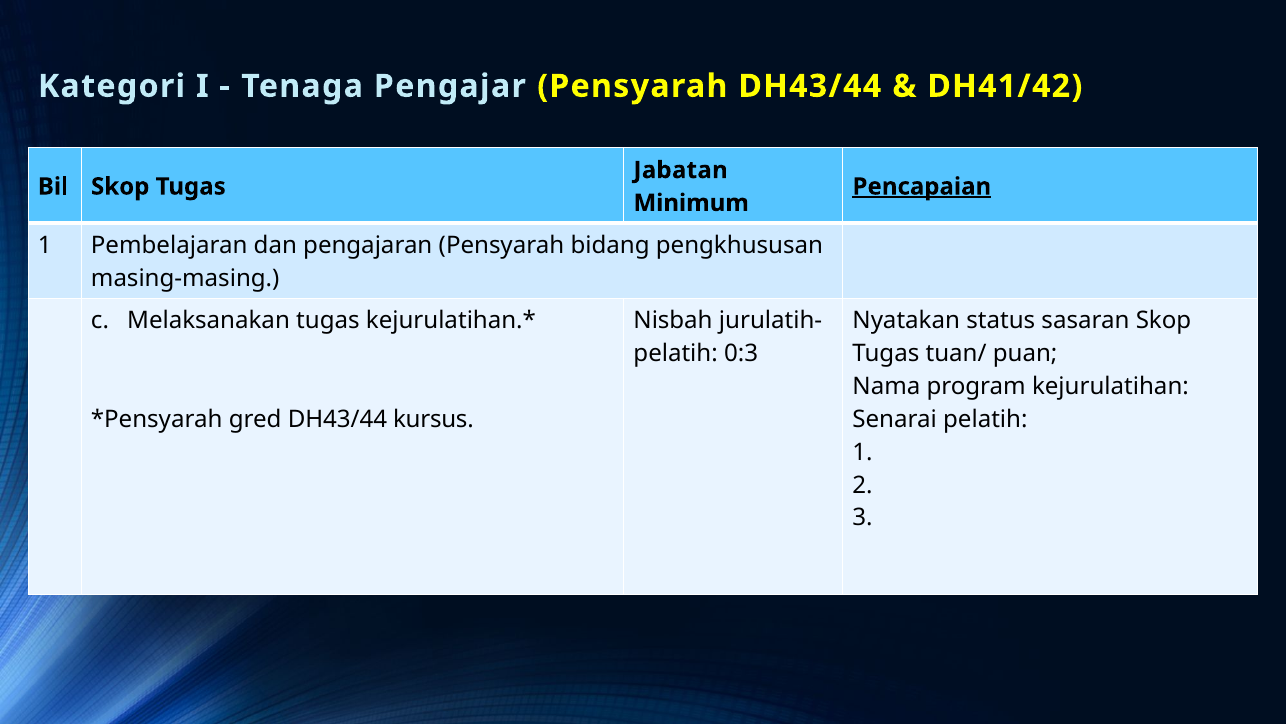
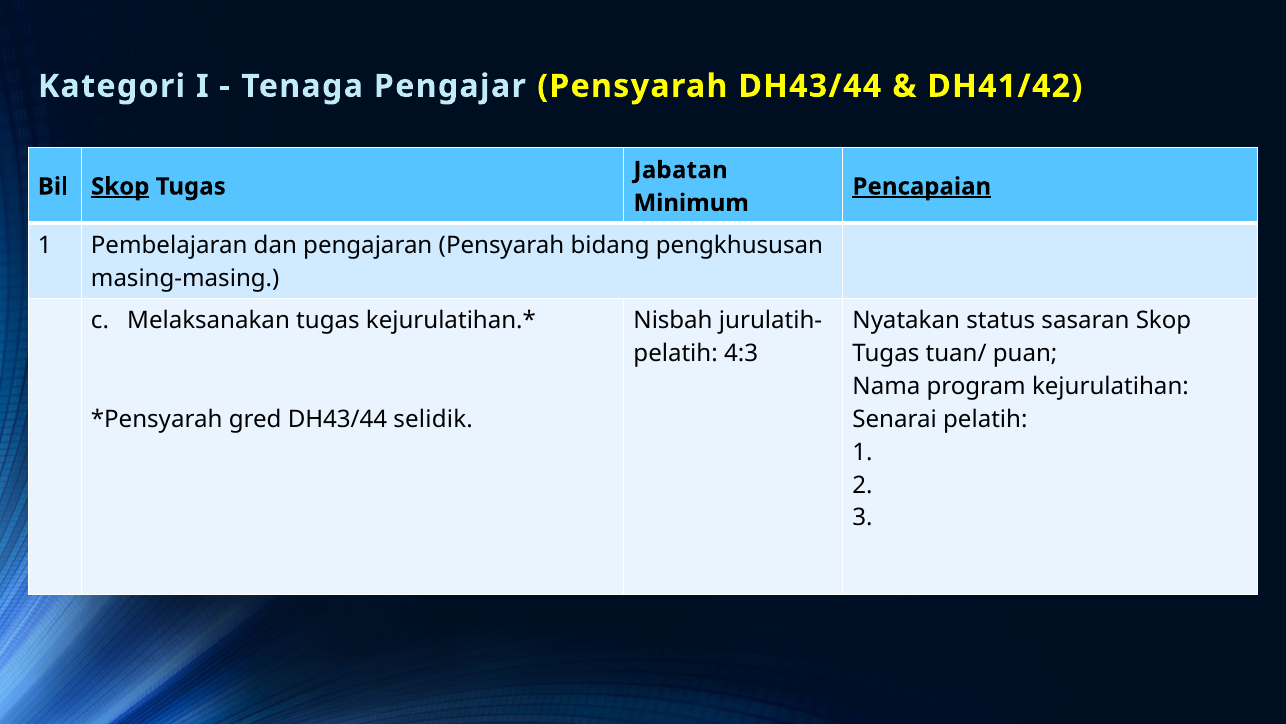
Skop underline: none -> present (120, 186)
0:3: 0:3 -> 4:3 (741, 353)
kursus: kursus -> selidik (433, 419)
